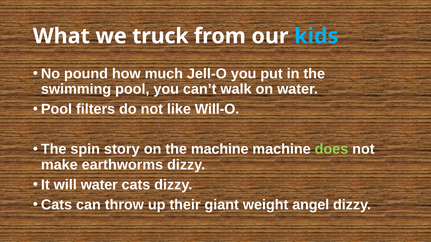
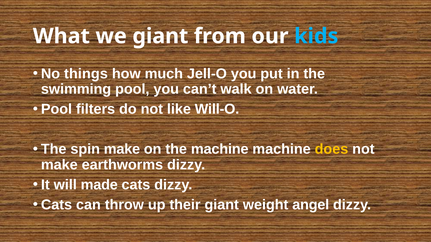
we truck: truck -> giant (160, 36)
pound: pound -> things (86, 74)
spin story: story -> make (122, 149)
does colour: light green -> yellow (331, 149)
will water: water -> made (99, 185)
